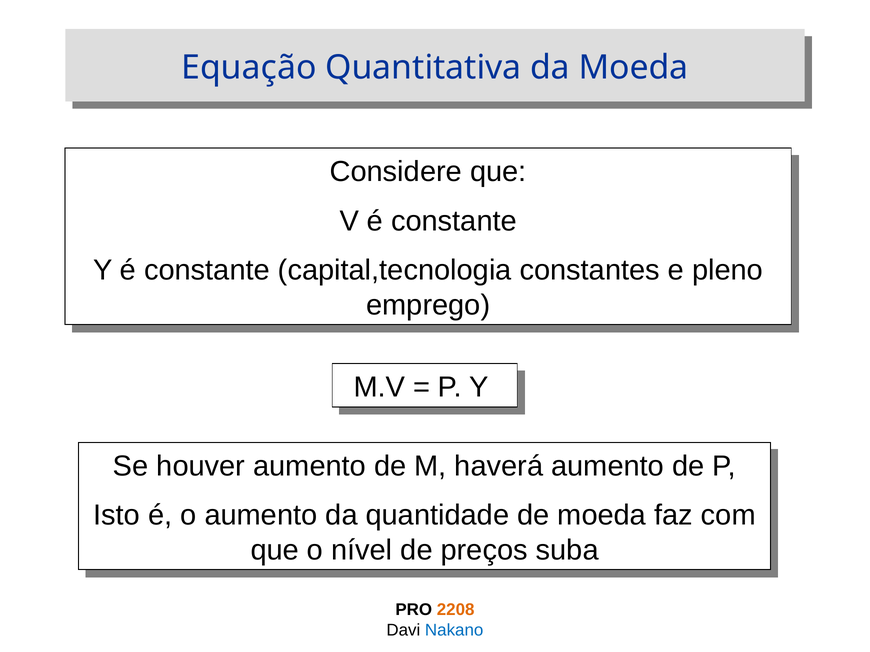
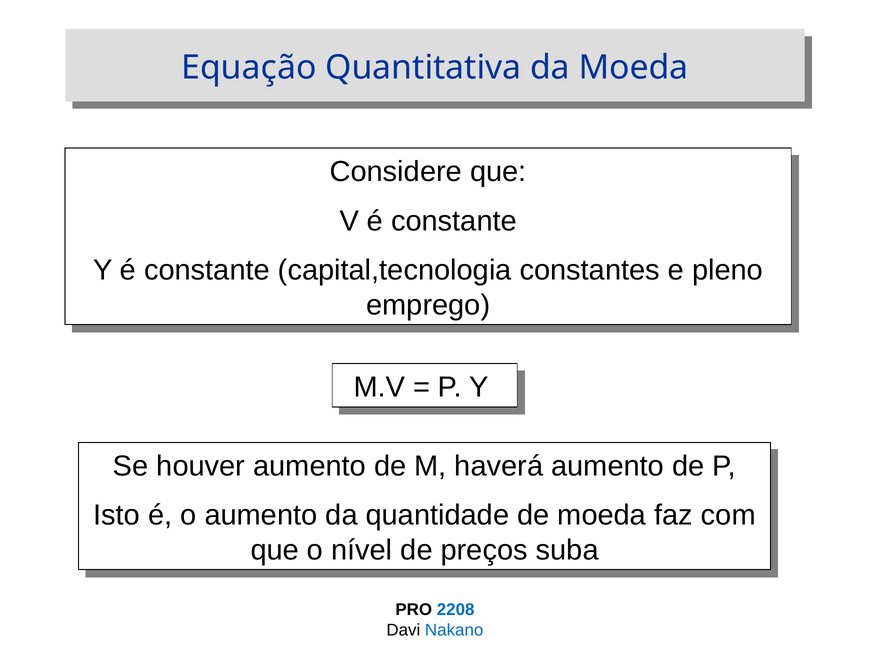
2208 colour: orange -> blue (456, 610)
